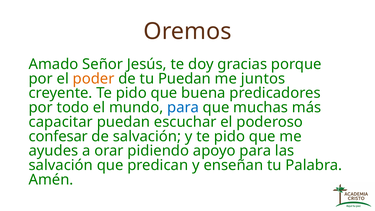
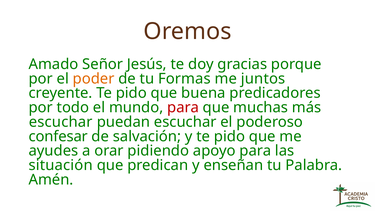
tu Puedan: Puedan -> Formas (184, 79)
para colour: blue -> red (183, 107)
capacitar: capacitar -> escuchar (61, 122)
salvación: salvación -> situación (61, 165)
